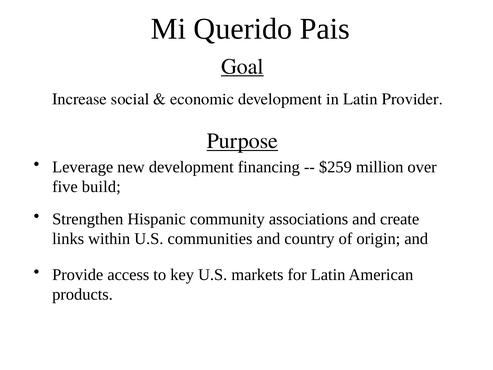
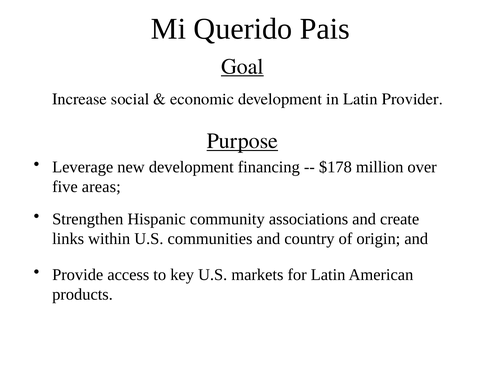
$259: $259 -> $178 (335, 167)
build: build -> areas (101, 187)
